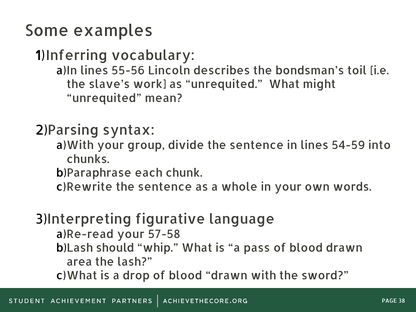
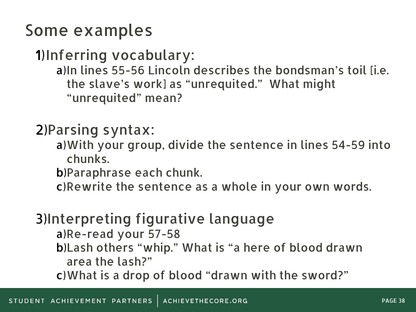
should: should -> others (115, 248)
pass: pass -> here (257, 248)
